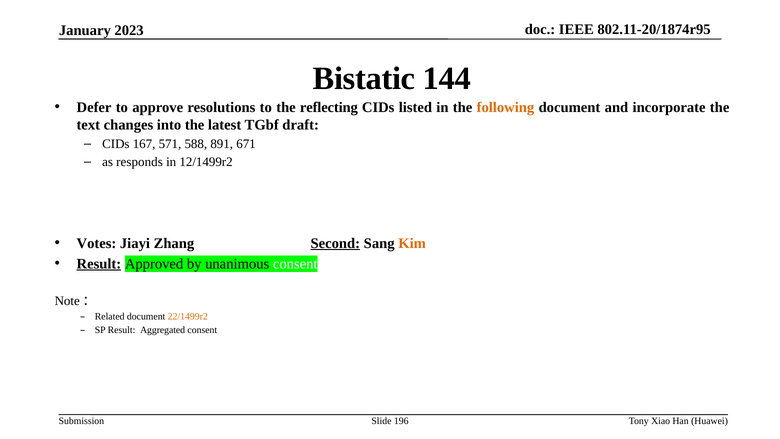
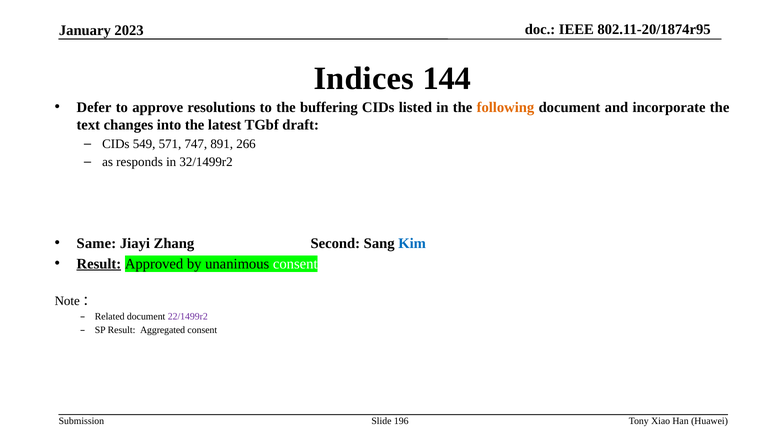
Bistatic: Bistatic -> Indices (364, 78)
reflecting: reflecting -> buffering (329, 107)
167: 167 -> 549 (144, 144)
588: 588 -> 747 (196, 144)
671: 671 -> 266 (246, 144)
12/1499r2: 12/1499r2 -> 32/1499r2 (206, 162)
Votes: Votes -> Same (96, 243)
Second underline: present -> none (335, 243)
Kim colour: orange -> blue (412, 243)
22/1499r2 colour: orange -> purple (188, 316)
